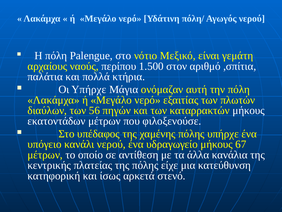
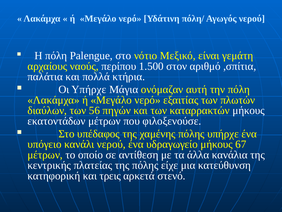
ίσως: ίσως -> τρεις (110, 175)
